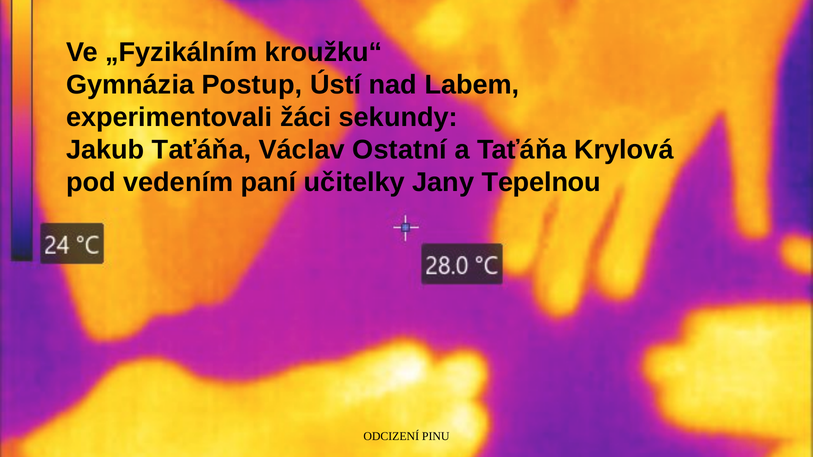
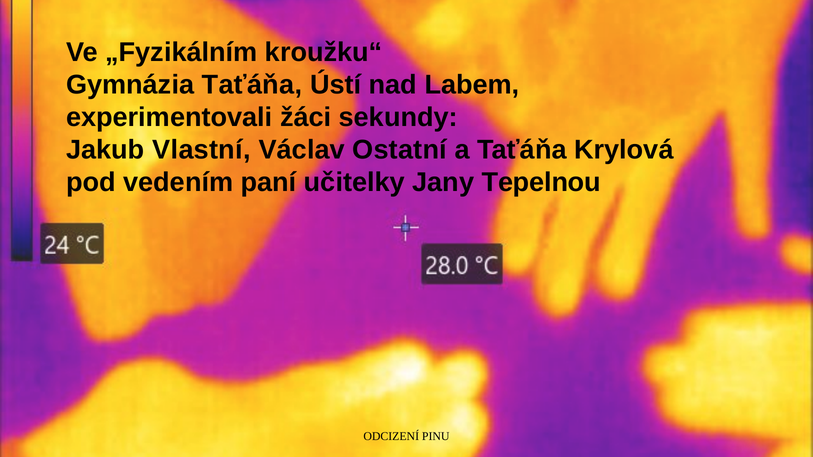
Gymnázia Postup: Postup -> Taťáňa (252, 85)
Jakub Taťáňa: Taťáňa -> Vlastní (201, 150)
